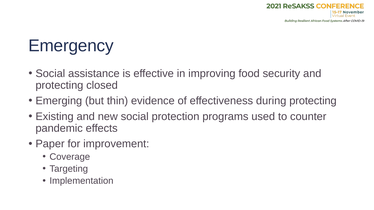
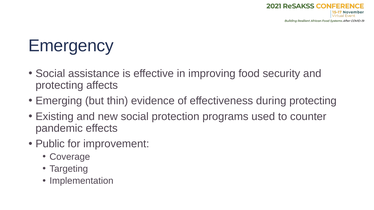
closed: closed -> affects (102, 85)
Paper: Paper -> Public (50, 144)
